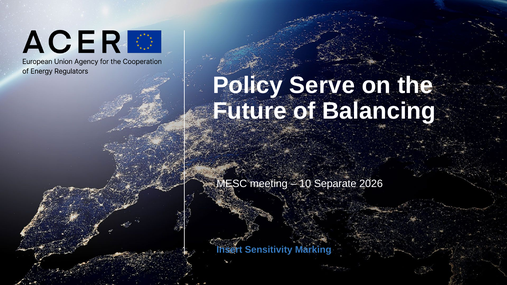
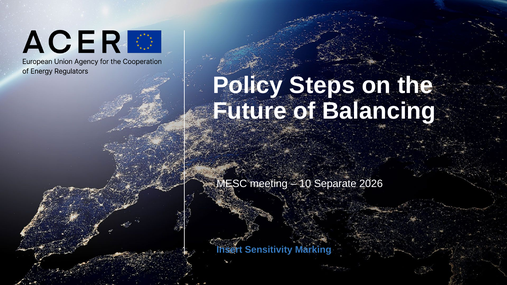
Serve: Serve -> Steps (322, 85)
